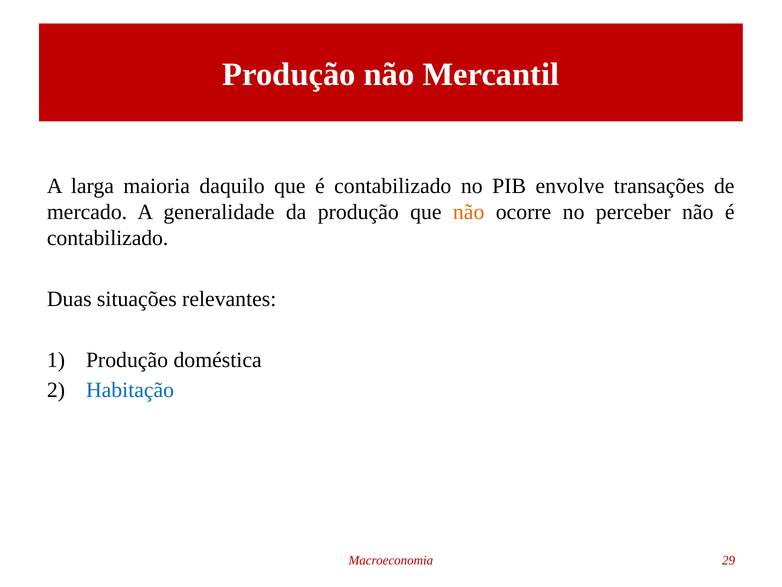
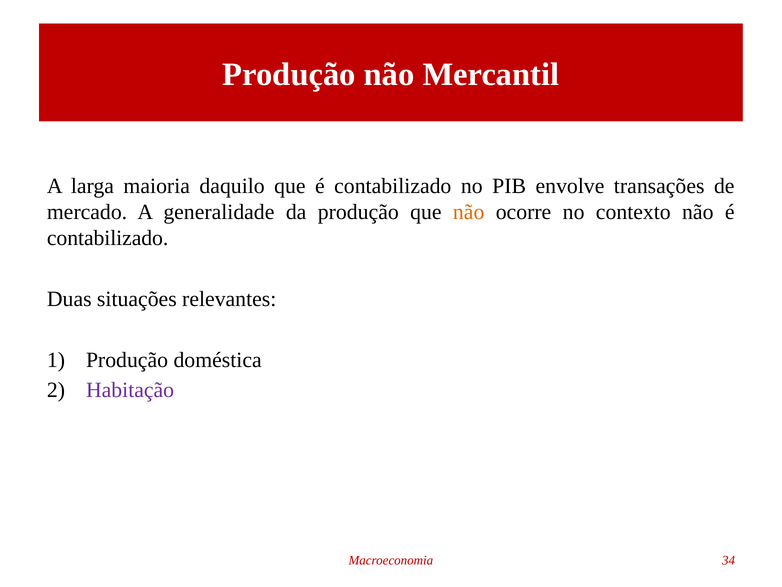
perceber: perceber -> contexto (633, 212)
Habitação colour: blue -> purple (130, 390)
29: 29 -> 34 (729, 560)
